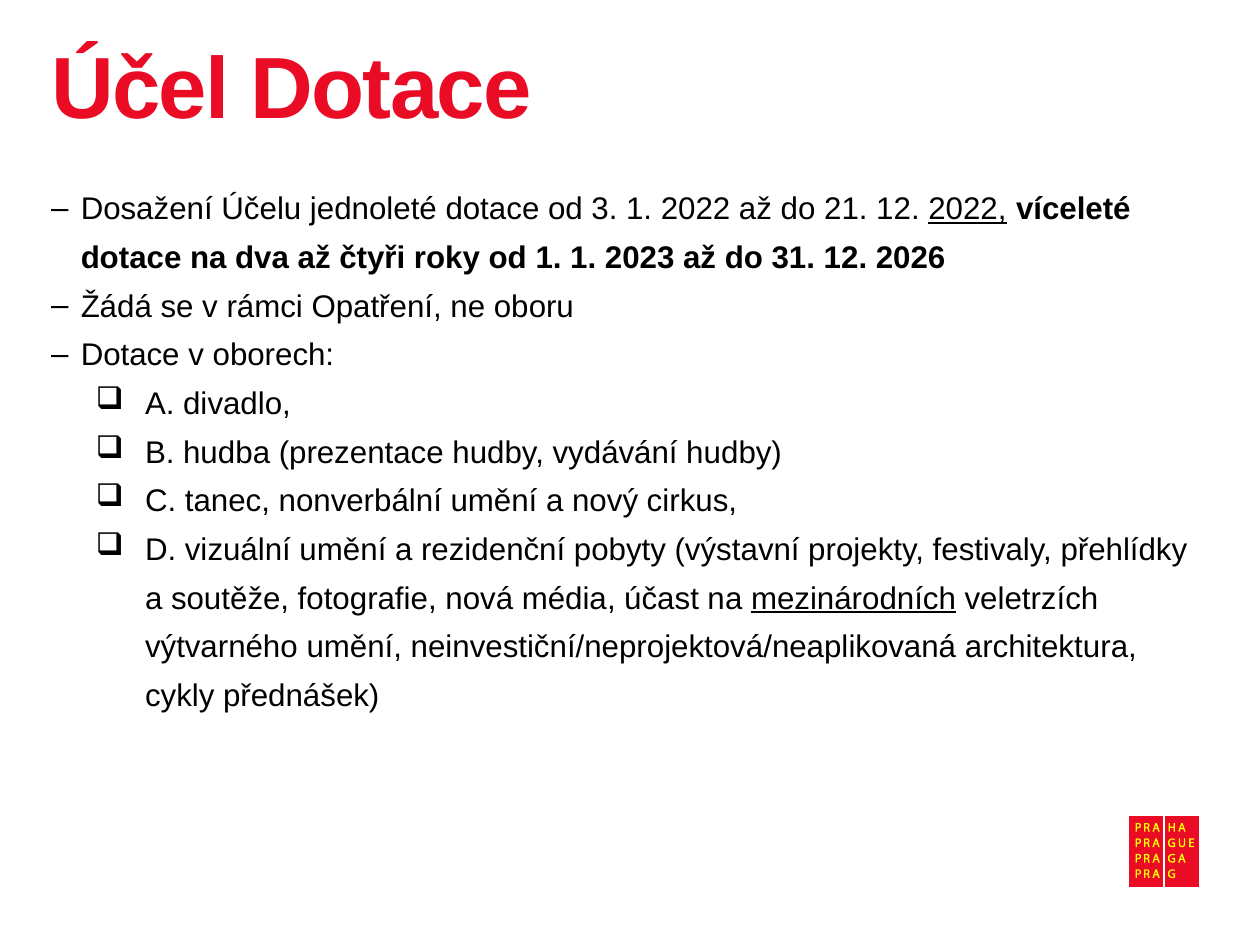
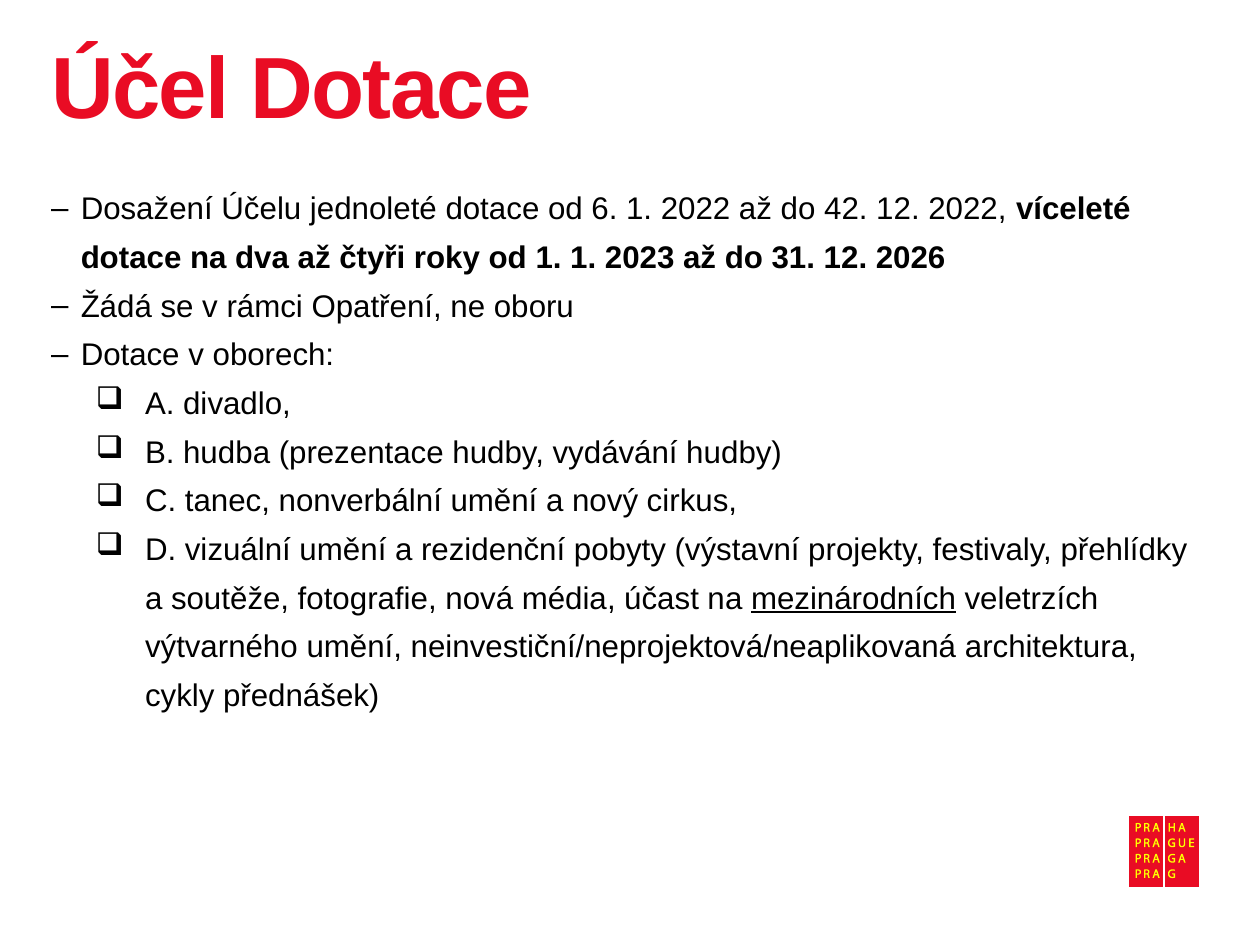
3: 3 -> 6 (604, 210)
21: 21 -> 42 (846, 210)
2022 underline: present -> none (967, 210)
